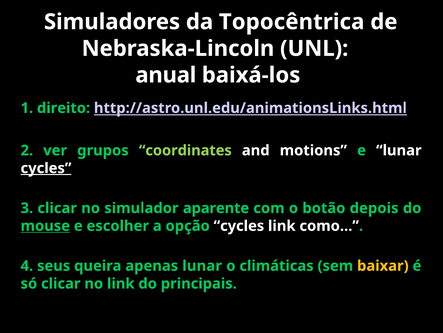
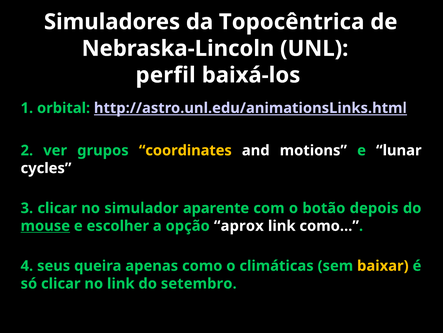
anual: anual -> perfil (166, 75)
direito: direito -> orbital (64, 108)
coordinates colour: light green -> yellow (185, 150)
cycles underline: present -> none (46, 168)
opção cycles: cycles -> aprox (239, 225)
apenas lunar: lunar -> como (202, 265)
principais: principais -> setembro (199, 283)
